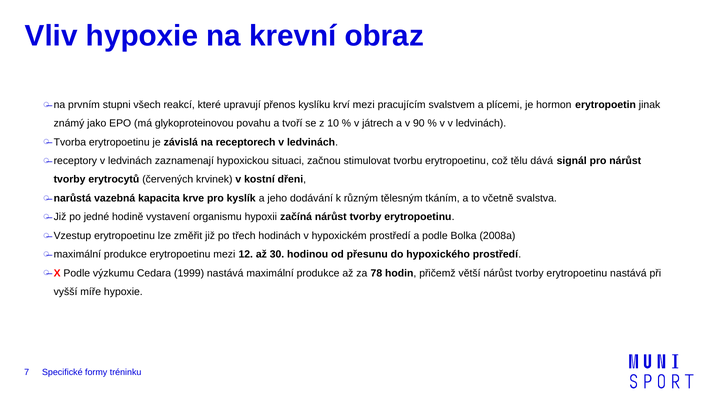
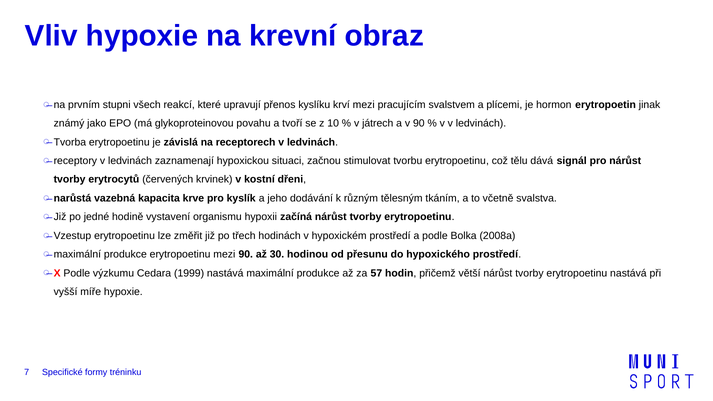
mezi 12: 12 -> 90 (246, 254)
78: 78 -> 57 (376, 273)
